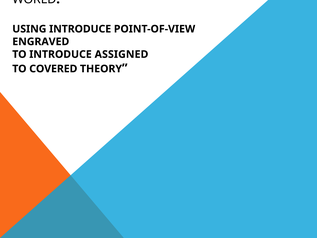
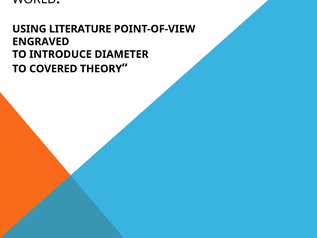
USING INTRODUCE: INTRODUCE -> LITERATURE (80, 29)
ASSIGNED: ASSIGNED -> DIAMETER (122, 54)
